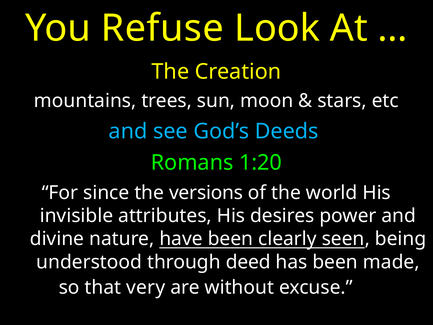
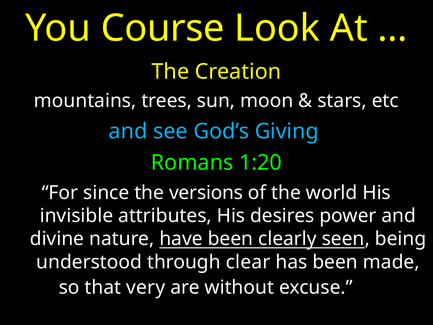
Refuse: Refuse -> Course (163, 28)
Deeds: Deeds -> Giving (287, 131)
deed: deed -> clear (248, 262)
